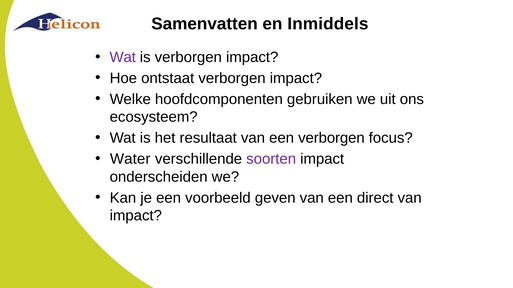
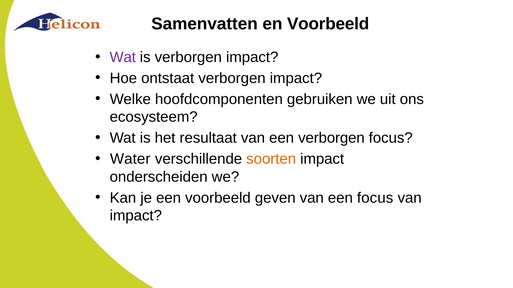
en Inmiddels: Inmiddels -> Voorbeeld (328, 24)
soorten colour: purple -> orange (271, 159)
een direct: direct -> focus (375, 198)
